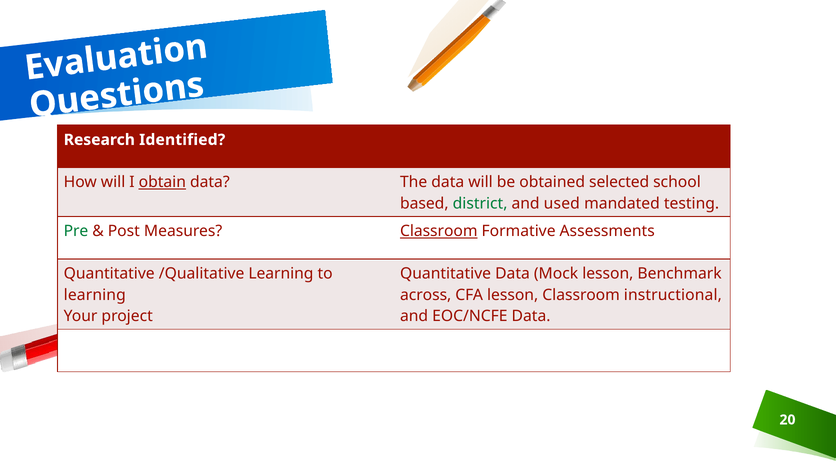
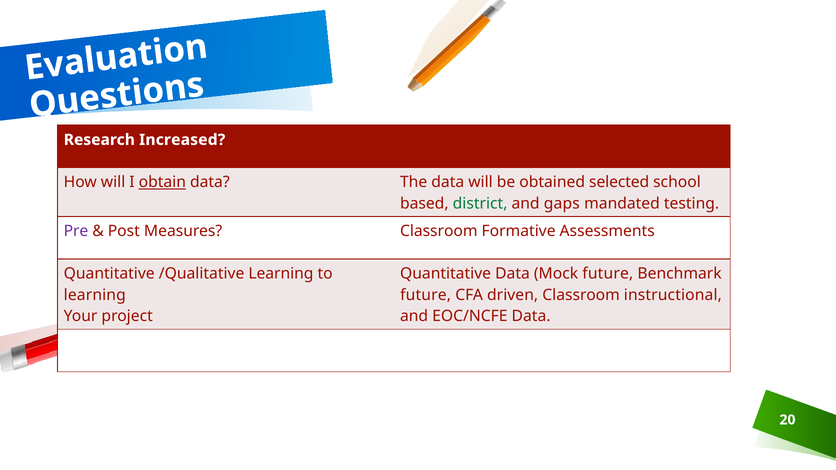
Identified: Identified -> Increased (182, 140)
used: used -> gaps (562, 204)
Pre colour: green -> purple (76, 231)
Classroom underline: present -> none (439, 231)
Mock lesson: lesson -> future (608, 274)
across: across -> future (426, 295)
CFA lesson: lesson -> driven (513, 295)
